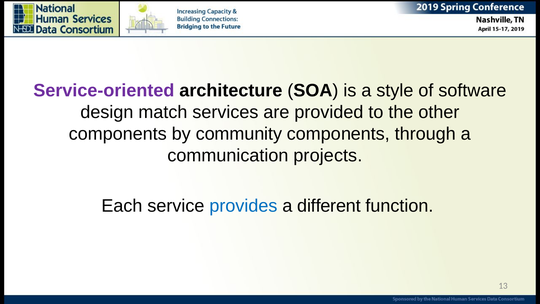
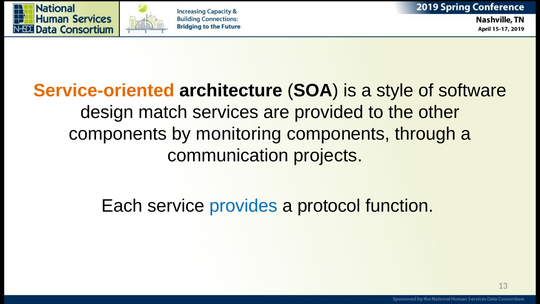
Service-oriented colour: purple -> orange (104, 91)
community: community -> monitoring (239, 134)
different: different -> protocol (329, 206)
